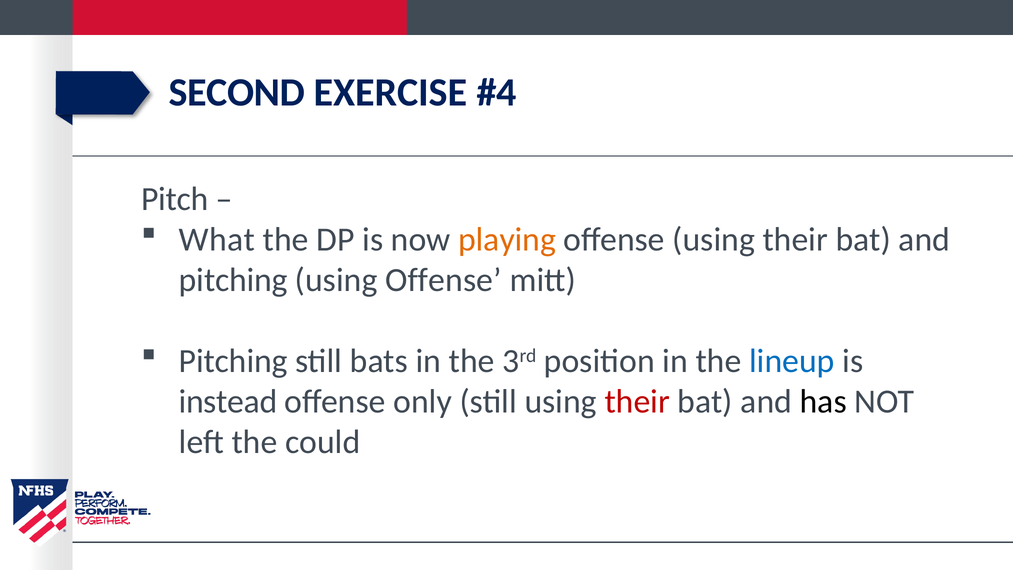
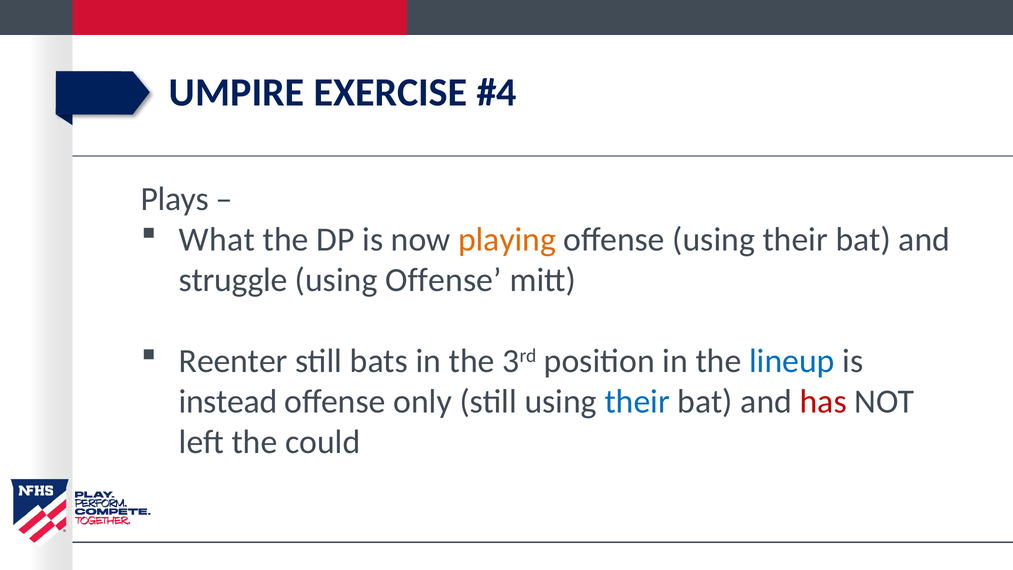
SECOND: SECOND -> UMPIRE (237, 92)
Pitch: Pitch -> Plays (175, 199)
pitching: pitching -> struggle (233, 280)
Pitching: Pitching -> Reenter (233, 361)
their colour: red -> blue (637, 402)
has colour: black -> red (823, 402)
